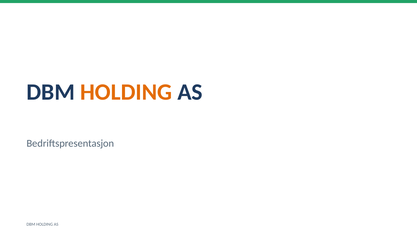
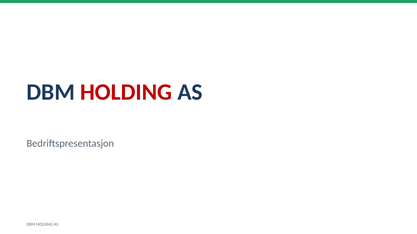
HOLDING colour: orange -> red (126, 92)
